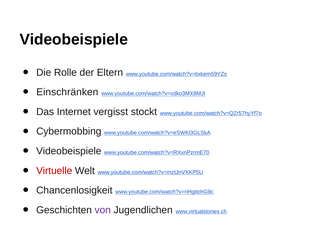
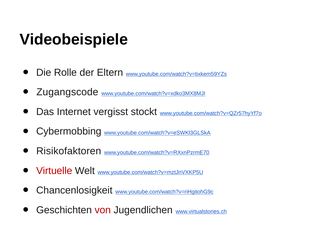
Einschränken: Einschränken -> Zugangscode (67, 92)
Videobeispiele: Videobeispiele -> Risikofaktoren (69, 151)
von colour: purple -> red (103, 210)
